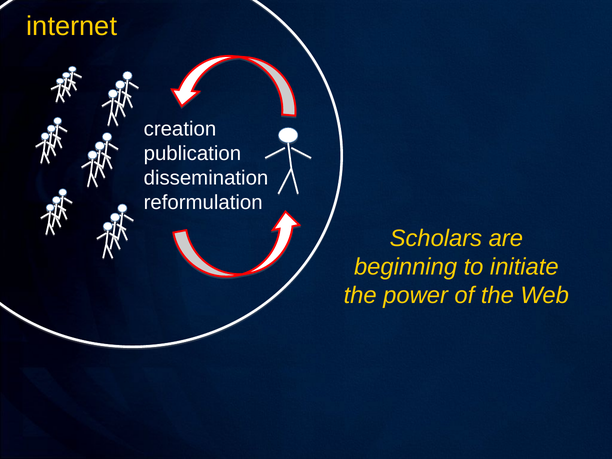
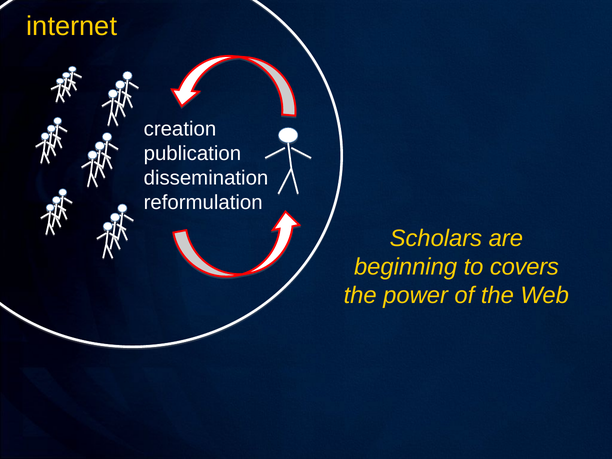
initiate: initiate -> covers (524, 267)
